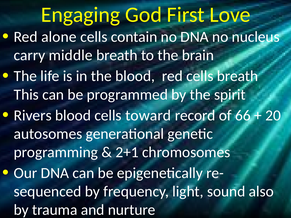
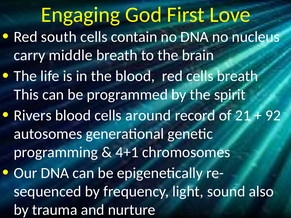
alone: alone -> south (59, 37)
toward: toward -> around (148, 116)
66: 66 -> 21 (243, 116)
20: 20 -> 92 (273, 116)
2+1: 2+1 -> 4+1 (127, 152)
